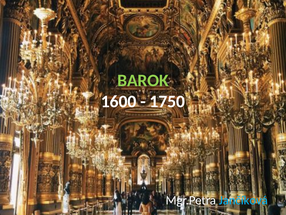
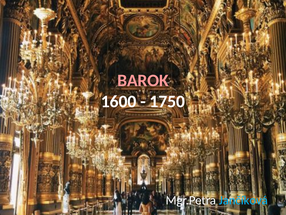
BAROK colour: light green -> pink (143, 80)
